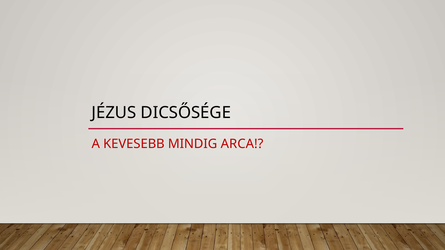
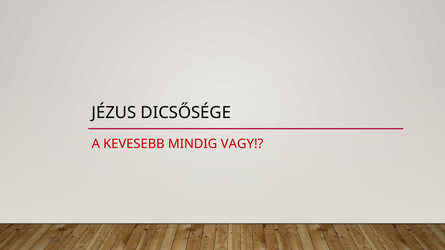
ARCA: ARCA -> VAGY (242, 144)
